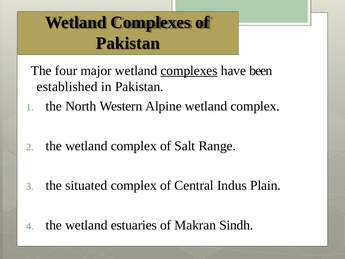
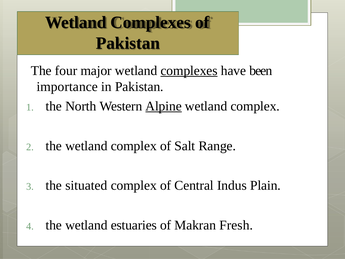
established: established -> importance (67, 87)
Alpine underline: none -> present (164, 106)
Sindh: Sindh -> Fresh (236, 225)
